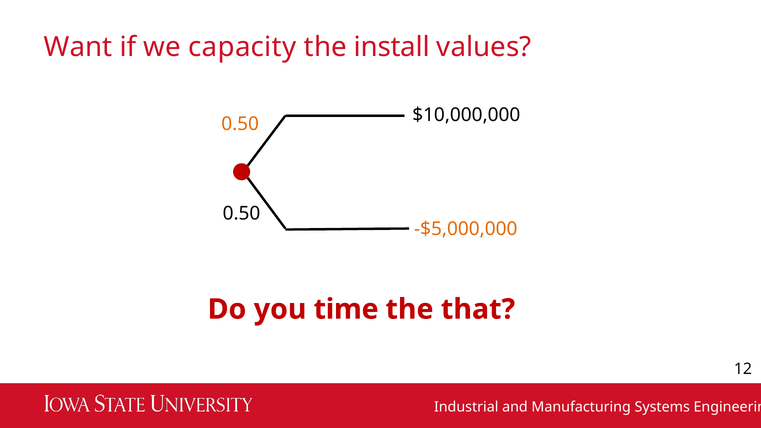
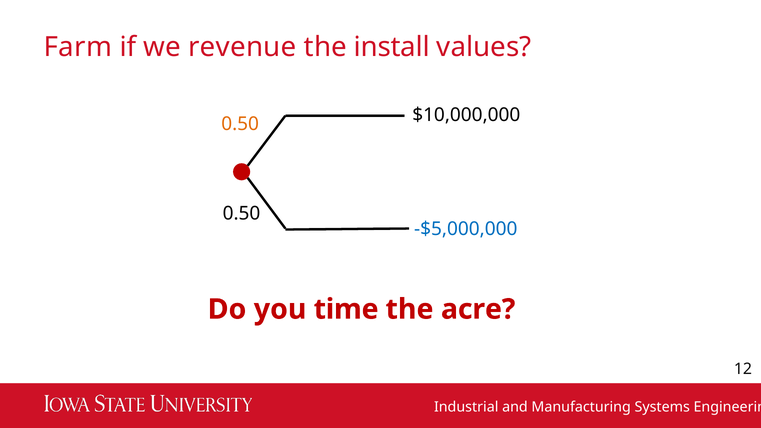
Want: Want -> Farm (78, 47)
capacity: capacity -> revenue (242, 47)
-$5,000,000 colour: orange -> blue (466, 229)
that: that -> acre (478, 309)
